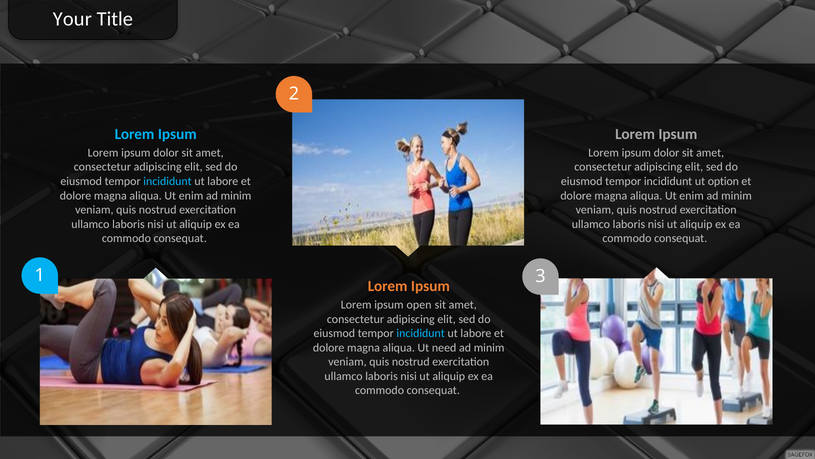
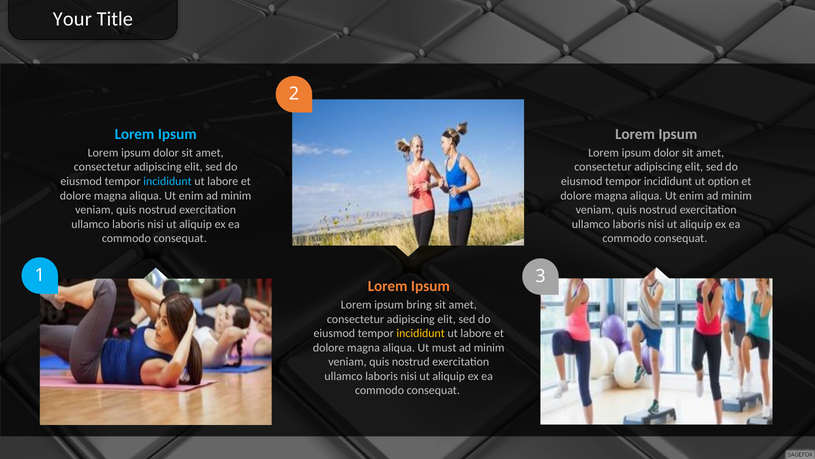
open: open -> bring (419, 304)
incididunt colour: light blue -> yellow (421, 333)
need: need -> must (444, 347)
